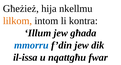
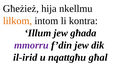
mmorru colour: blue -> purple (31, 45)
il-issa: il-issa -> il-irid (25, 58)
fwar: fwar -> għal (98, 58)
